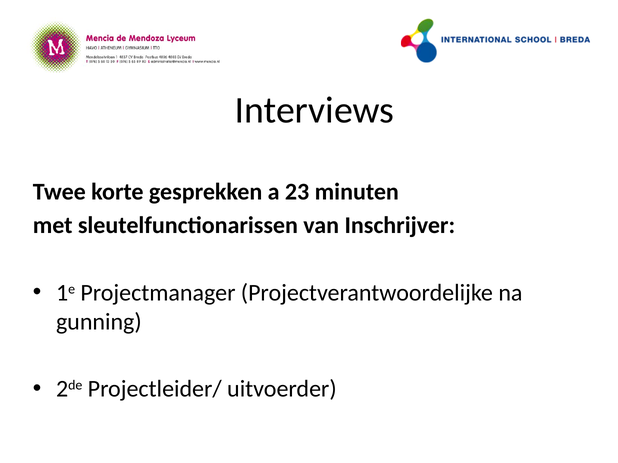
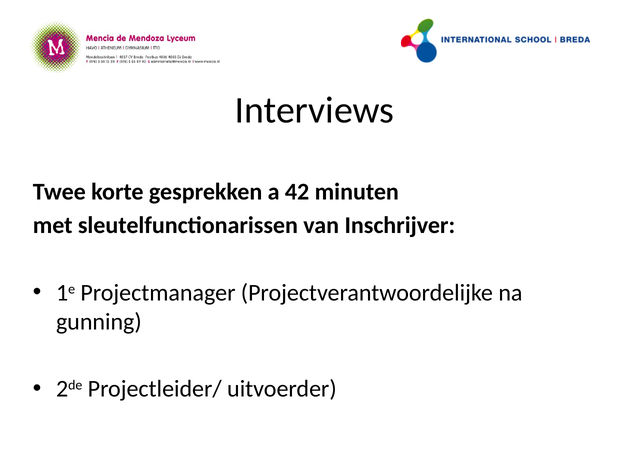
23: 23 -> 42 (297, 192)
